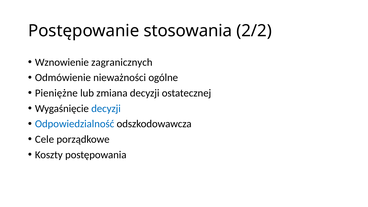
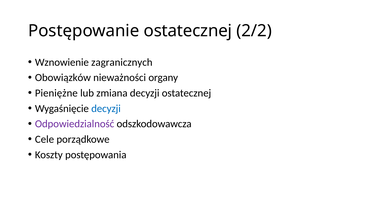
Postępowanie stosowania: stosowania -> ostatecznej (188, 31)
Odmówienie: Odmówienie -> Obowiązków (63, 78)
ogólne: ogólne -> organy (163, 78)
Odpowiedzialność colour: blue -> purple (75, 124)
